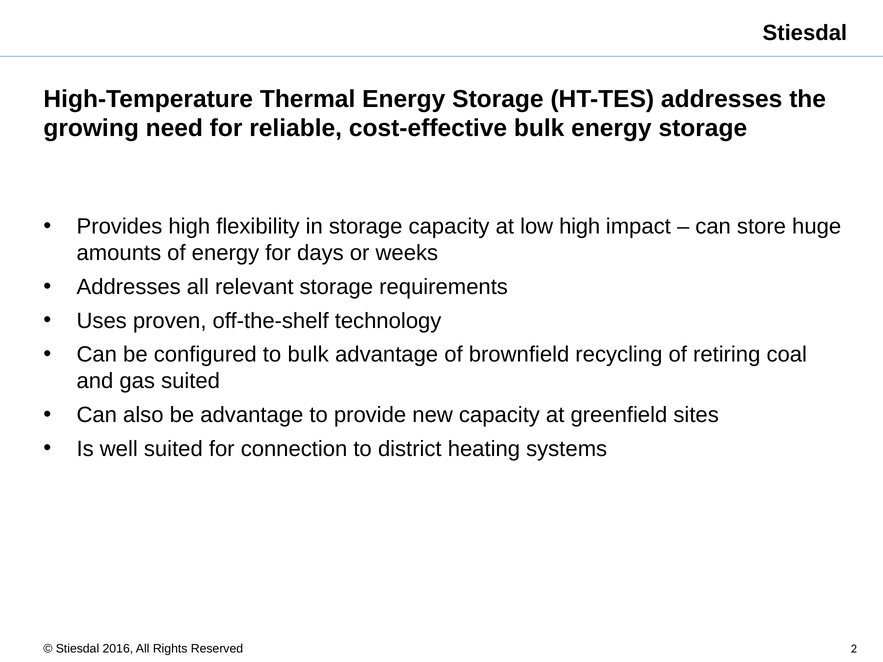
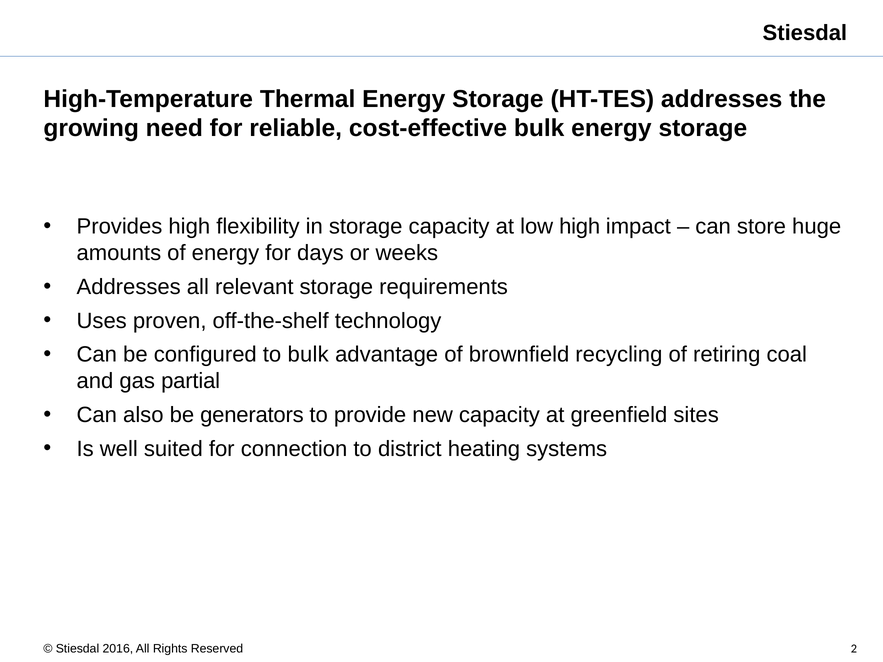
gas suited: suited -> partial (191, 381)
be advantage: advantage -> generators (252, 415)
